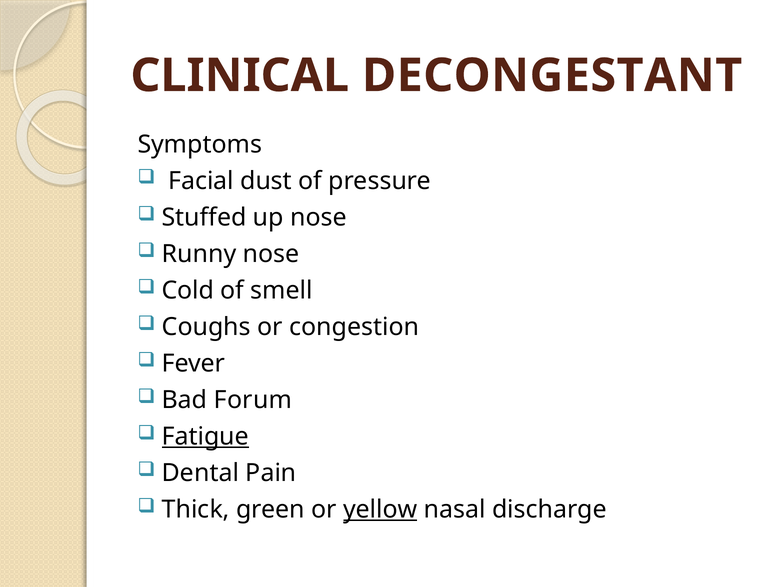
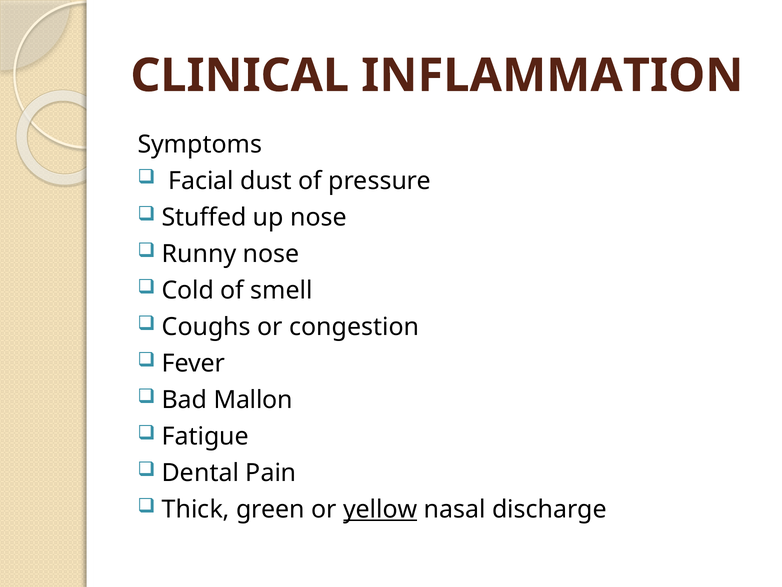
DECONGESTANT: DECONGESTANT -> INFLAMMATION (552, 76)
Forum: Forum -> Mallon (253, 400)
Fatigue underline: present -> none (205, 436)
